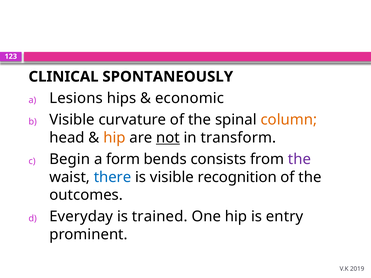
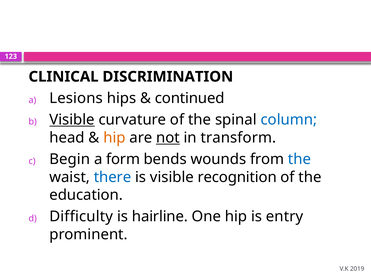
SPONTANEOUSLY: SPONTANEOUSLY -> DISCRIMINATION (168, 77)
economic: economic -> continued (190, 98)
Visible underline: none -> present (72, 120)
column colour: orange -> blue (289, 120)
consists: consists -> wounds (218, 159)
the colour: purple -> blue (300, 159)
outcomes: outcomes -> education (86, 195)
Everyday: Everyday -> Difficulty (81, 217)
trained: trained -> hairline (160, 217)
